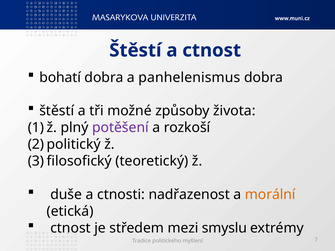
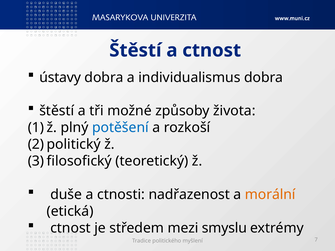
bohatí: bohatí -> ústavy (60, 77)
panhelenismus: panhelenismus -> individualismus (189, 77)
potěšení colour: purple -> blue (120, 128)
